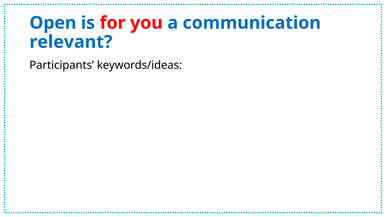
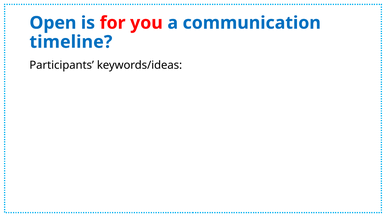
relevant: relevant -> timeline (71, 42)
